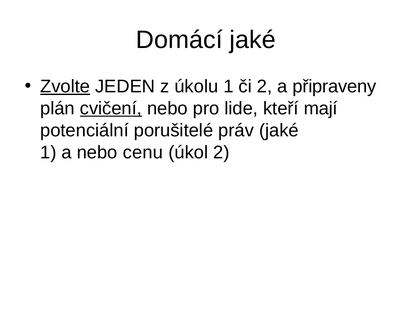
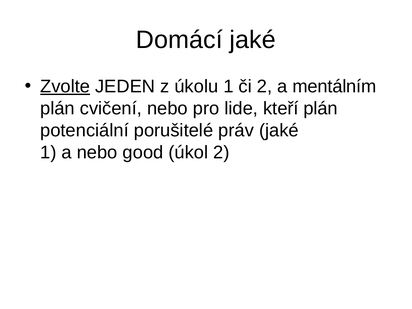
připraveny: připraveny -> mentálním (334, 86)
cvičení underline: present -> none (111, 108)
kteří mají: mají -> plán (321, 108)
cenu: cenu -> good (143, 152)
